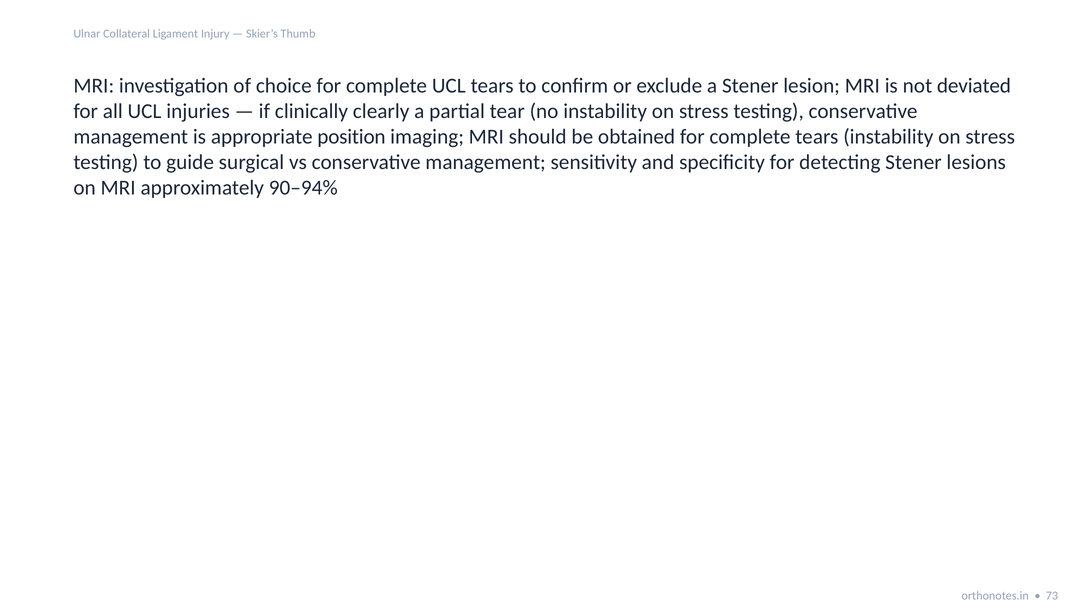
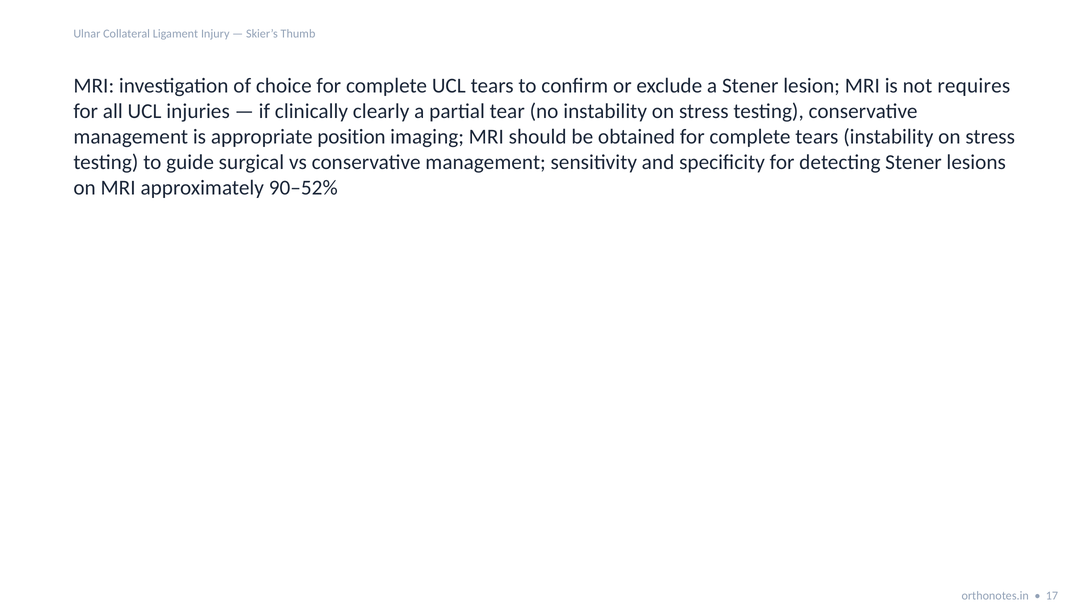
deviated: deviated -> requires (974, 86)
90–94%: 90–94% -> 90–52% (303, 188)
73: 73 -> 17 (1052, 596)
